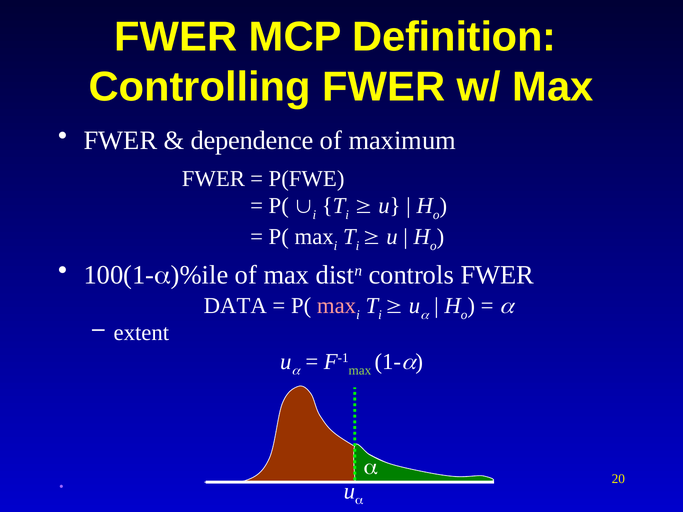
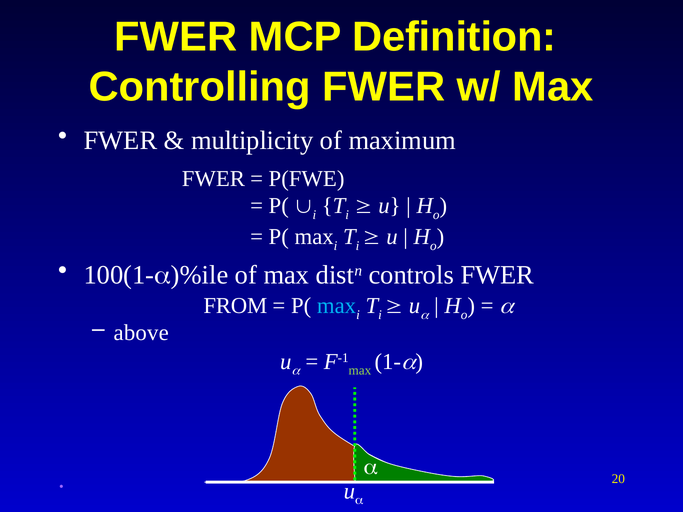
dependence: dependence -> multiplicity (252, 141)
DATA: DATA -> FROM (235, 306)
max colour: pink -> light blue (337, 306)
extent: extent -> above (141, 333)
